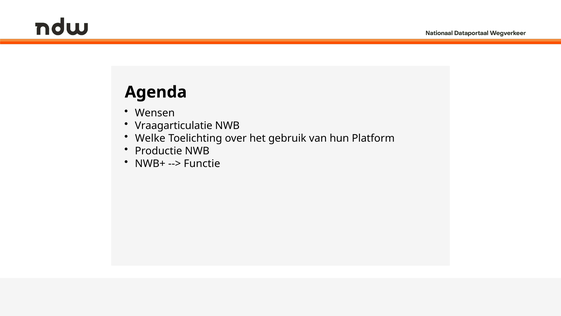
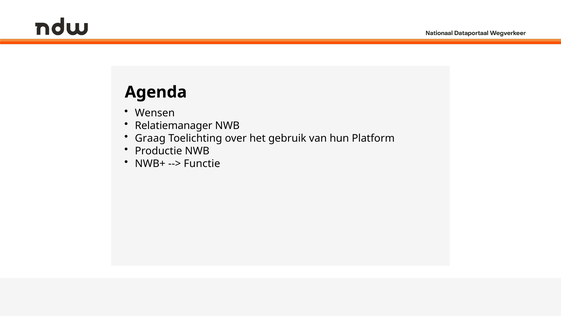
Vraagarticulatie: Vraagarticulatie -> Relatiemanager (174, 126)
Welke: Welke -> Graag (150, 138)
